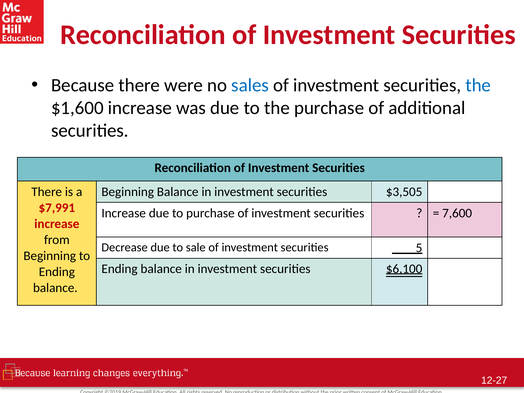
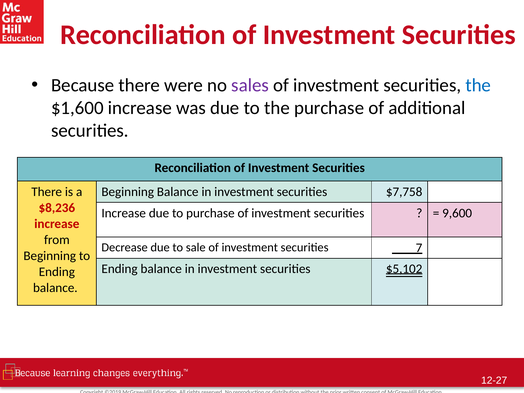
sales colour: blue -> purple (250, 85)
$3,505: $3,505 -> $7,758 (404, 192)
$7,991: $7,991 -> $8,236 (57, 208)
7,600: 7,600 -> 9,600 (457, 213)
5: 5 -> 7 (419, 248)
$6,100: $6,100 -> $5,102 (404, 269)
